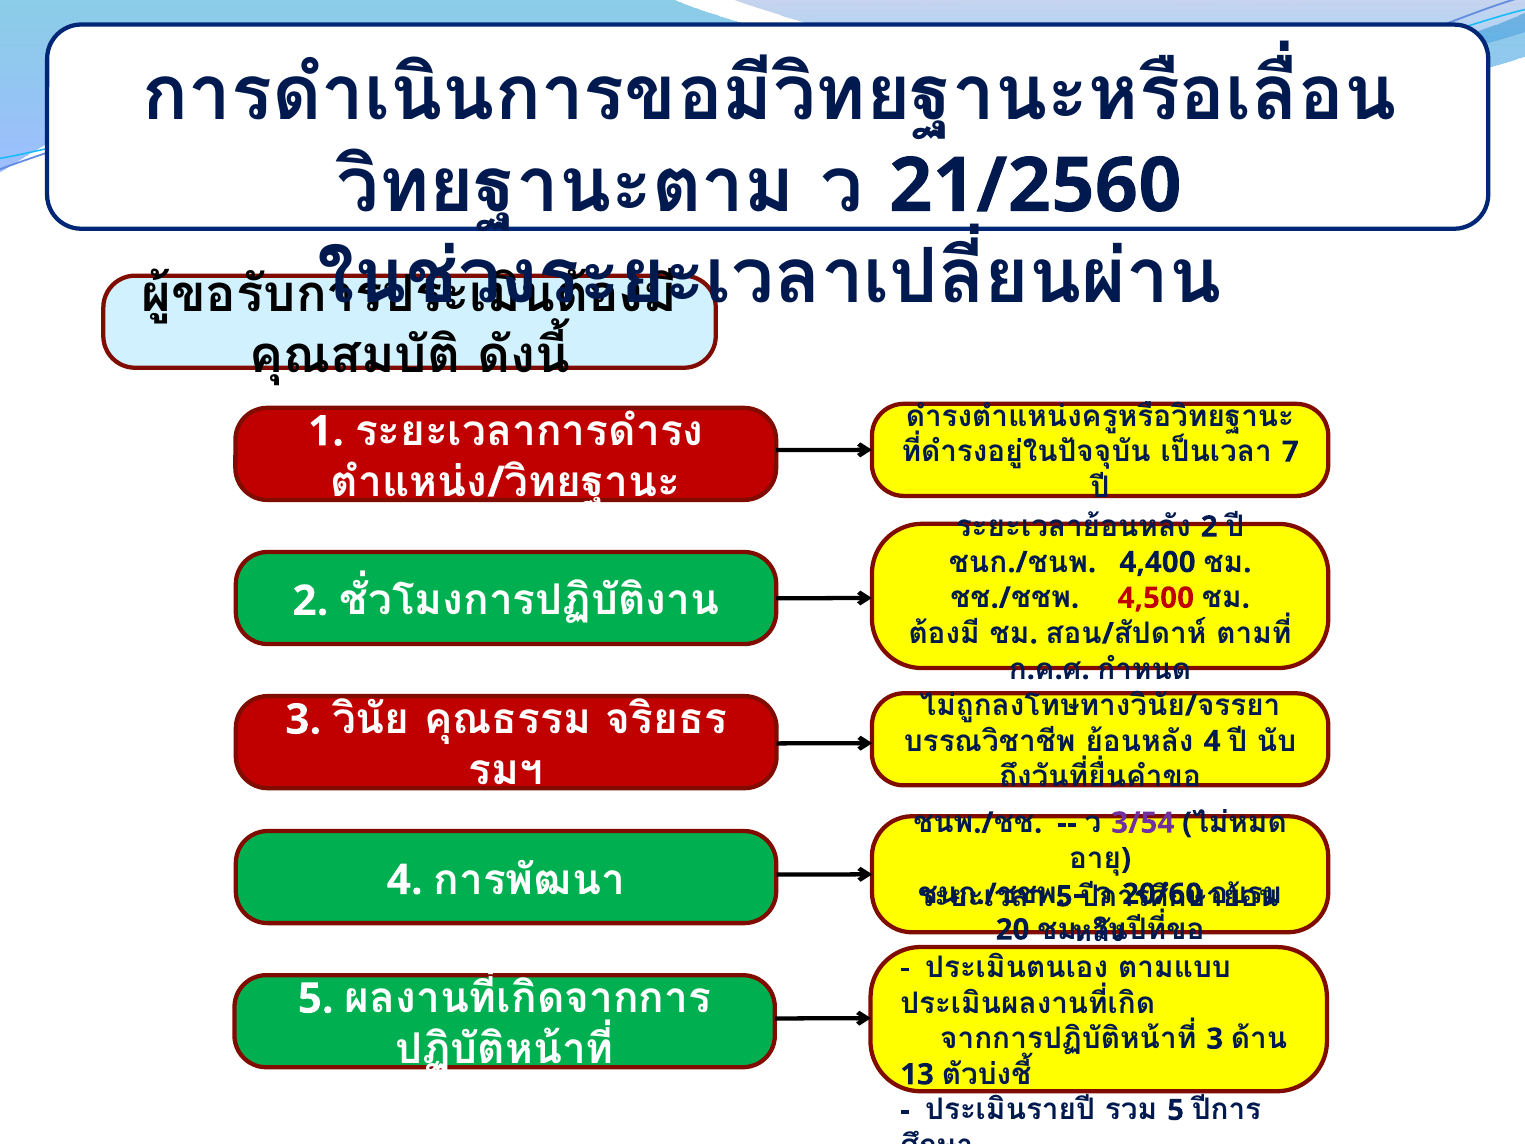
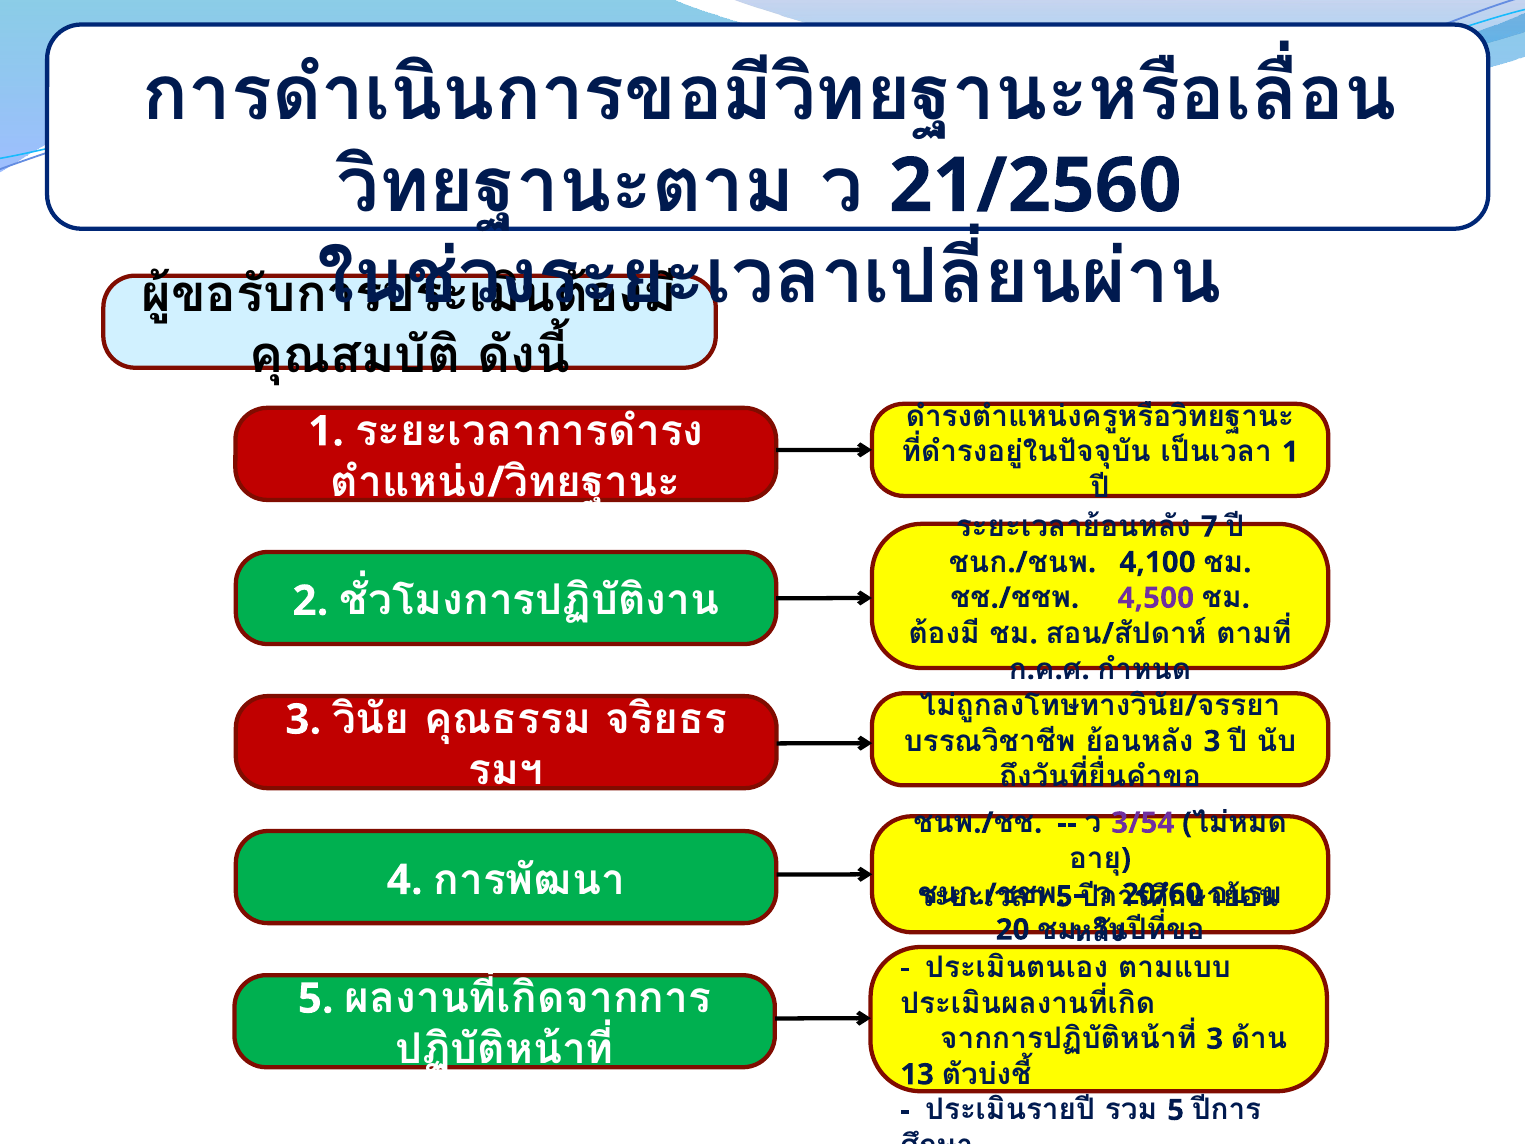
7: 7 -> 1 (1290, 452)
2: 2 -> 7 (1209, 527)
4,400: 4,400 -> 4,100 (1158, 562)
4,500 colour: red -> purple (1156, 598)
4: 4 -> 3 (1212, 741)
